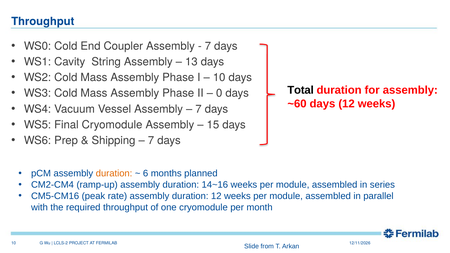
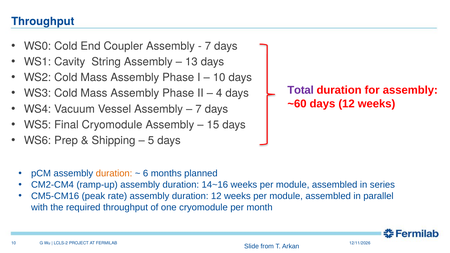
Total colour: black -> purple (301, 90)
0: 0 -> 4 (219, 93)
7: 7 -> 5 (151, 141)
